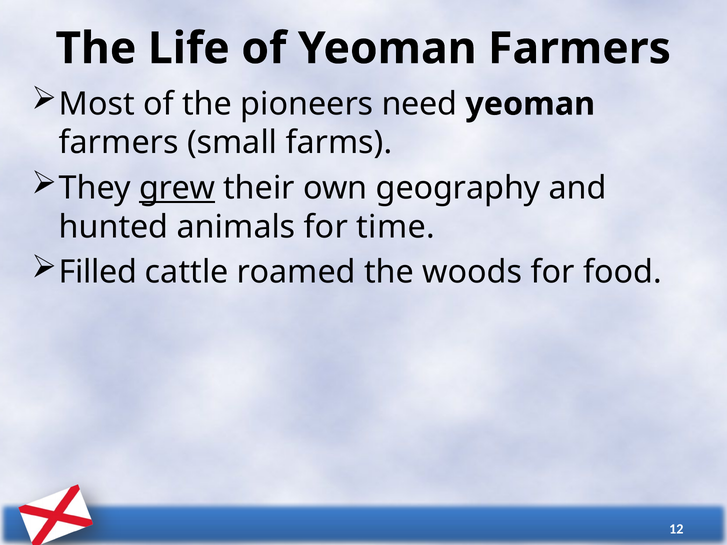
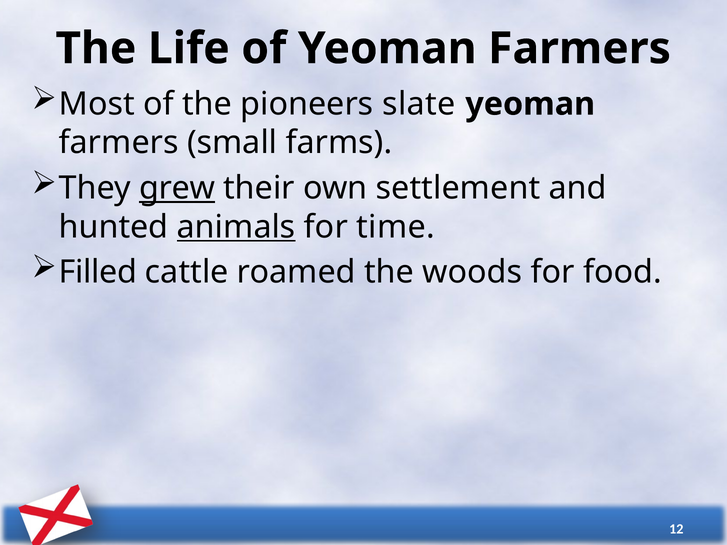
need: need -> slate (419, 104)
geography: geography -> settlement (458, 188)
animals underline: none -> present (236, 227)
